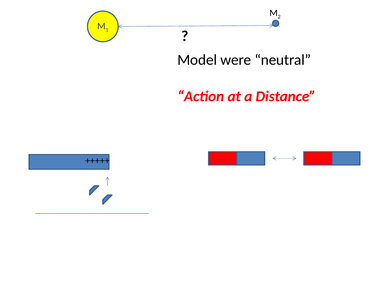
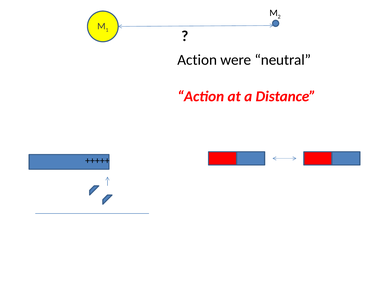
Model: Model -> Action (197, 60)
